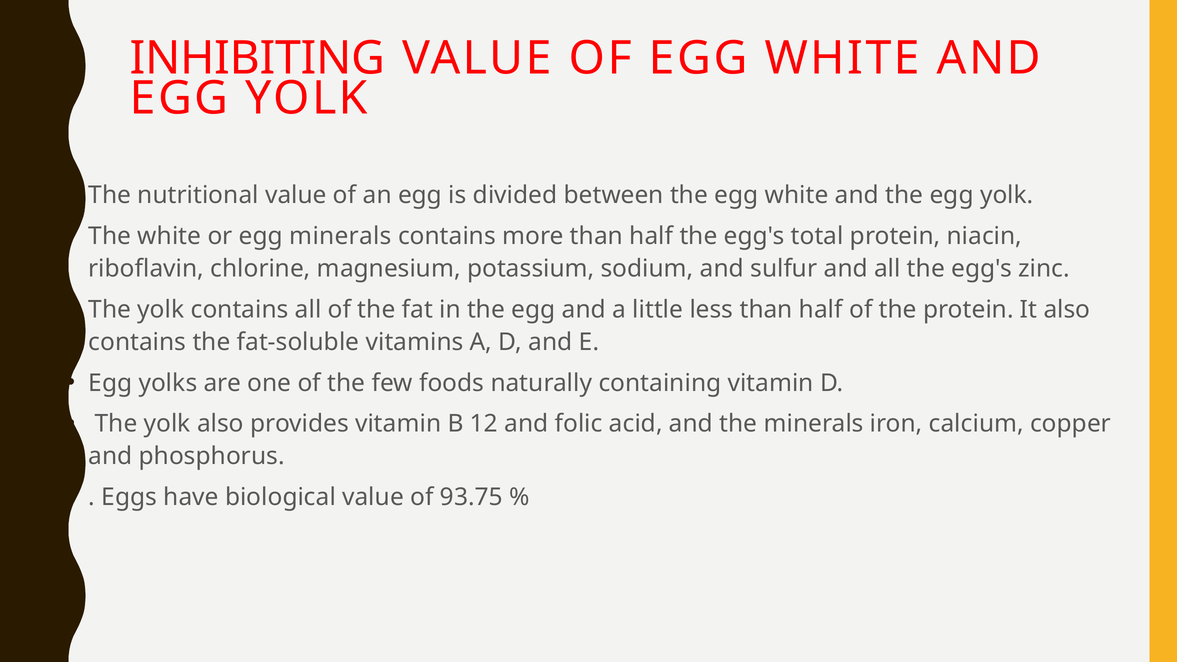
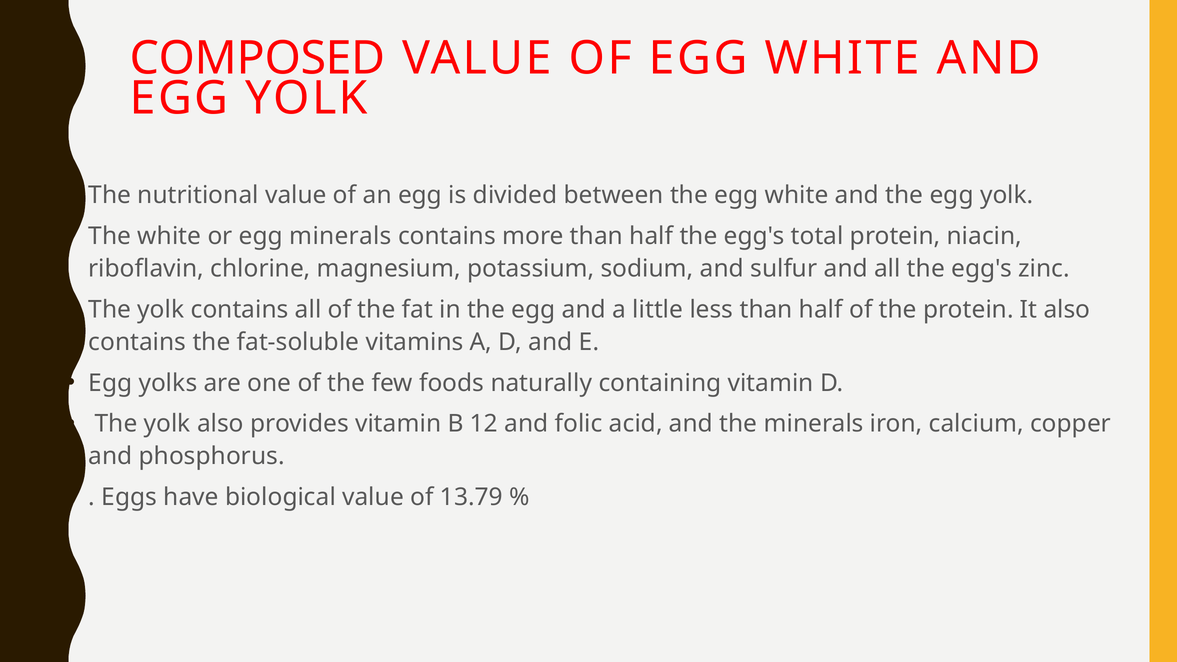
INHIBITING: INHIBITING -> COMPOSED (258, 58)
93.75: 93.75 -> 13.79 (471, 497)
